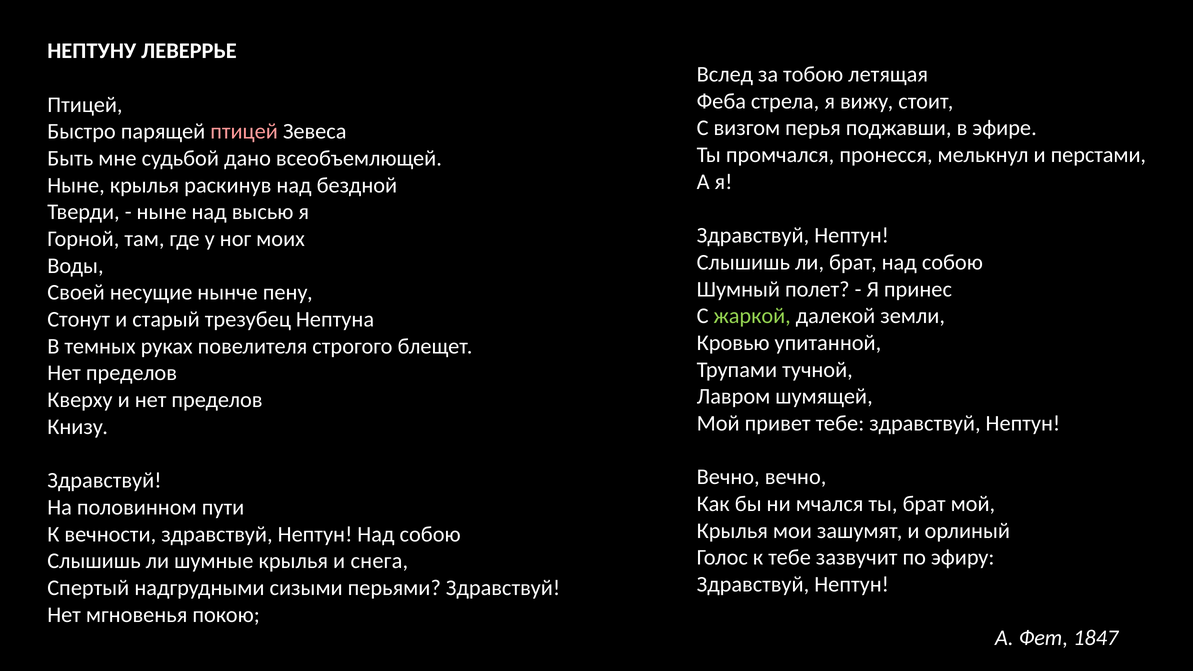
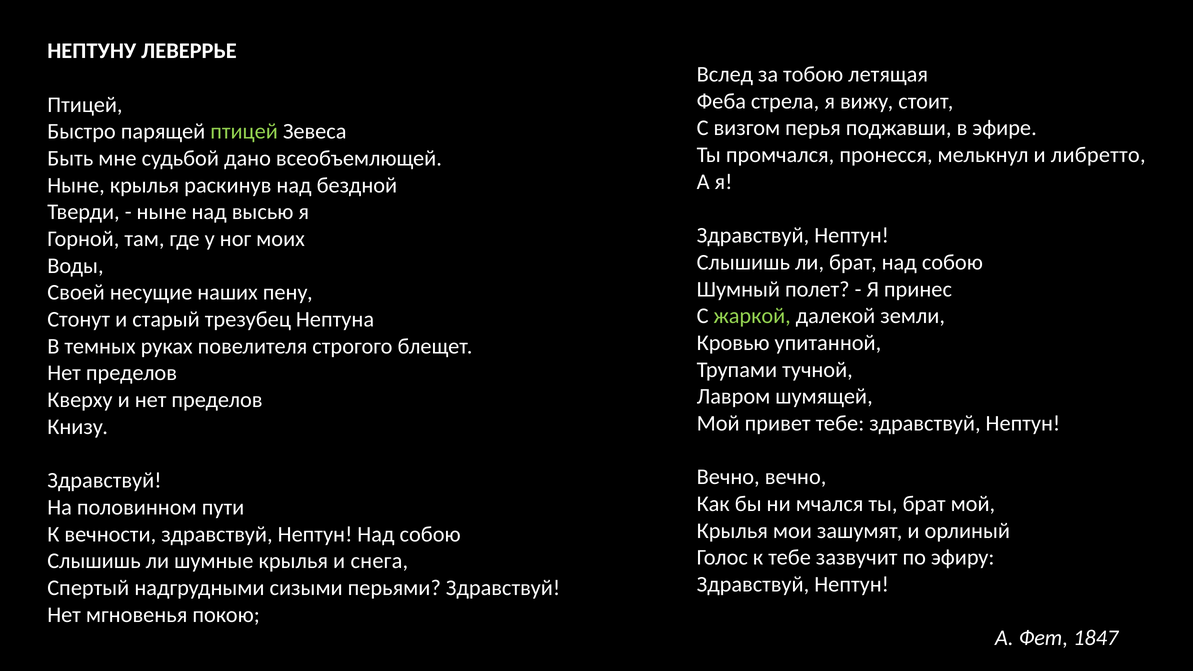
птицей colour: pink -> light green (244, 132)
перстами: перстами -> либретто (1098, 155)
нынче: нынче -> наших (228, 293)
